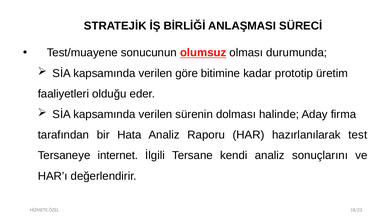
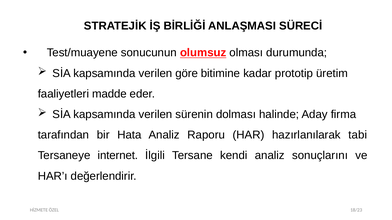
olduğu: olduğu -> madde (109, 94)
test: test -> tabi (358, 135)
